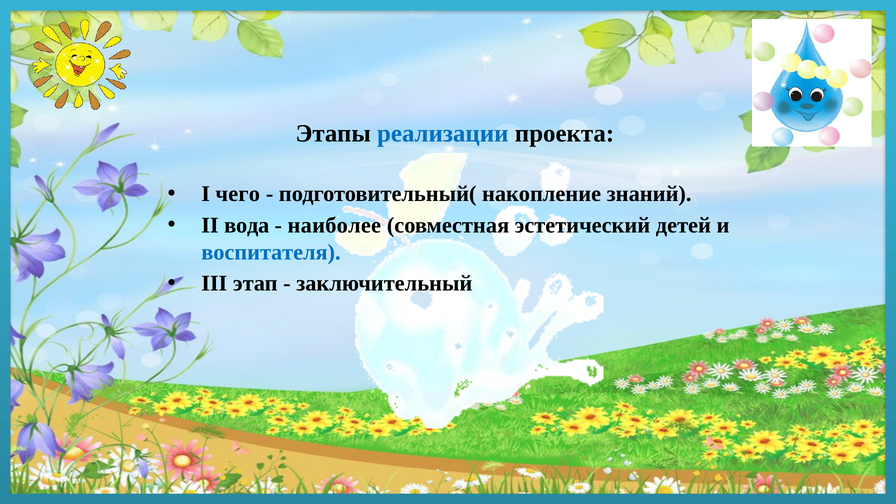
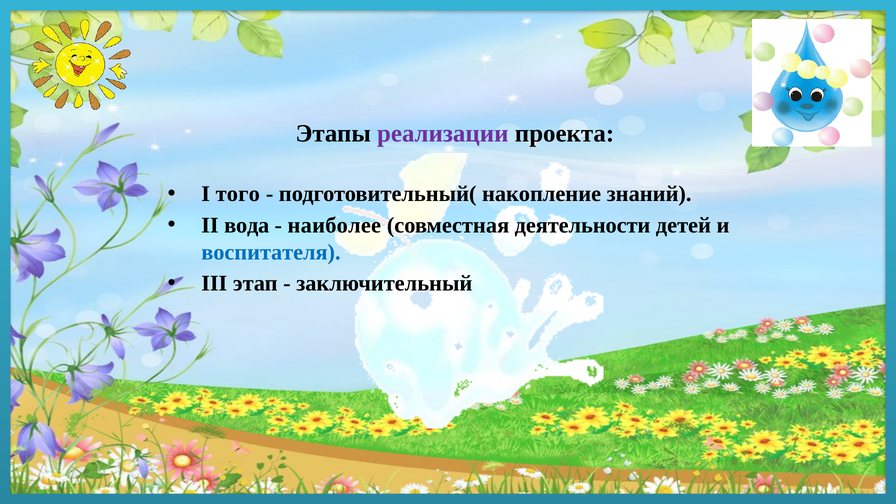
реализации colour: blue -> purple (443, 134)
чего: чего -> того (238, 194)
эстетический: эстетический -> деятельности (583, 225)
